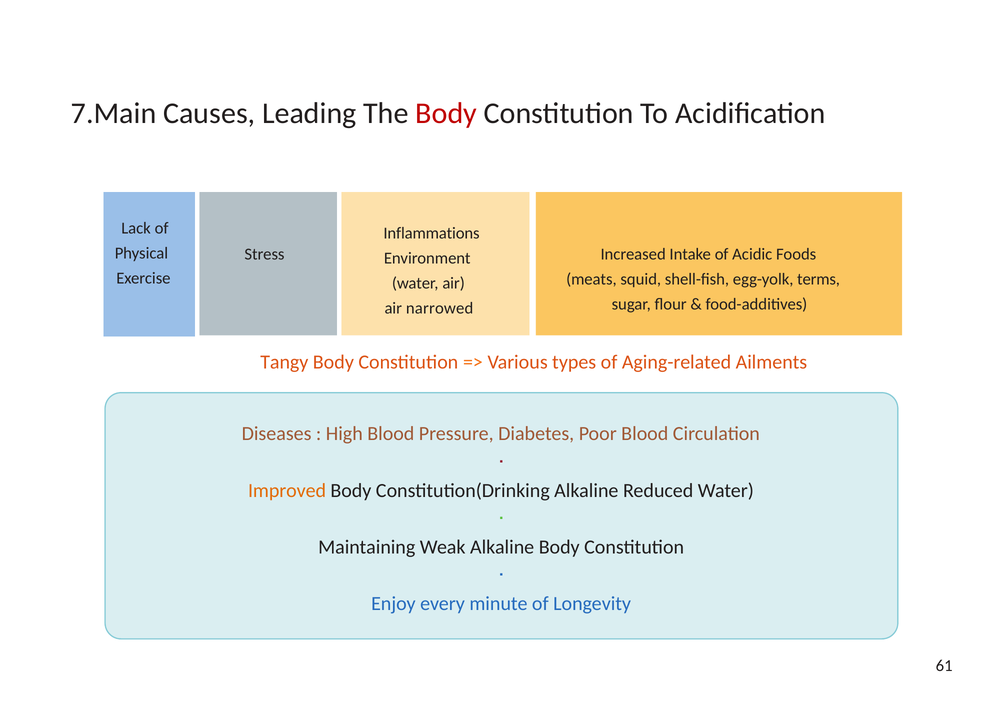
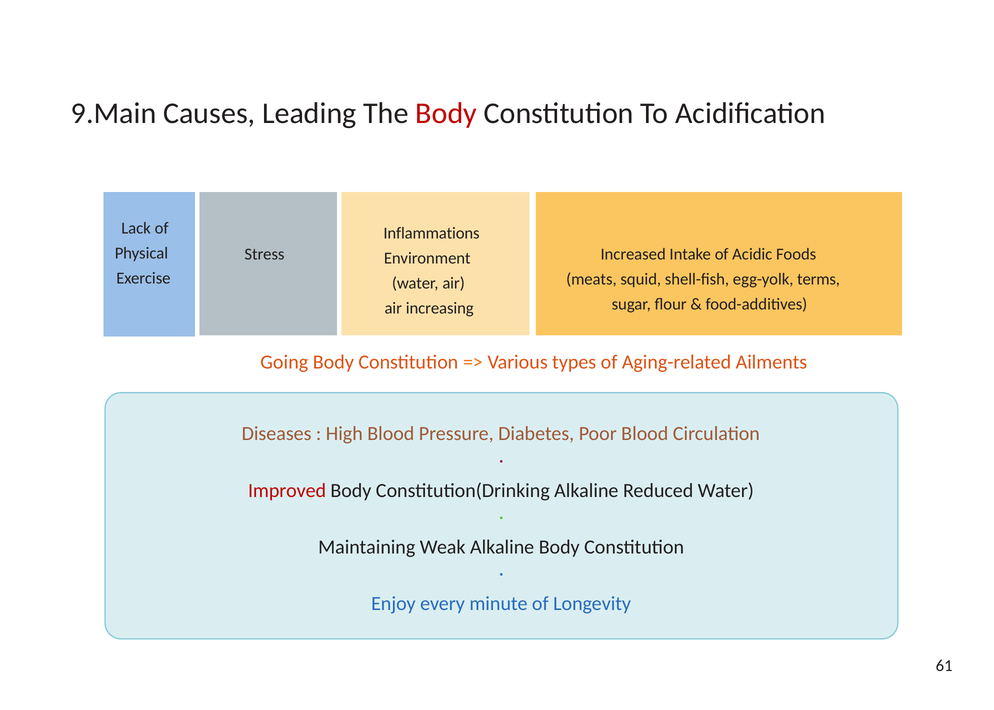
7.Main: 7.Main -> 9.Main (114, 113)
narrowed: narrowed -> increasing (440, 308)
Tangy: Tangy -> Going (284, 362)
Improved colour: orange -> red (287, 491)
